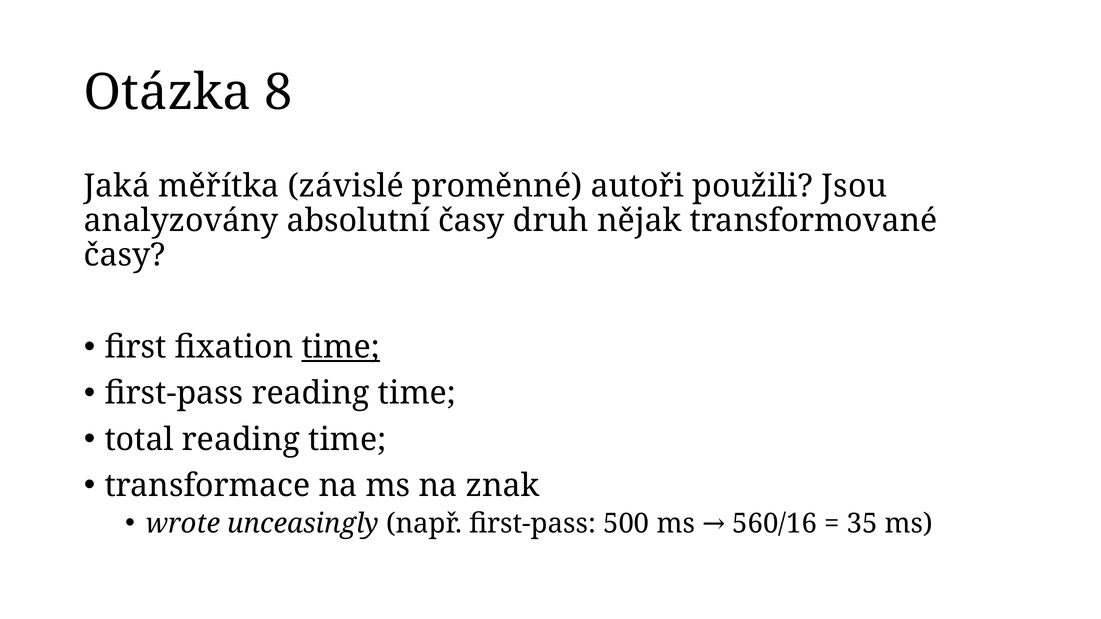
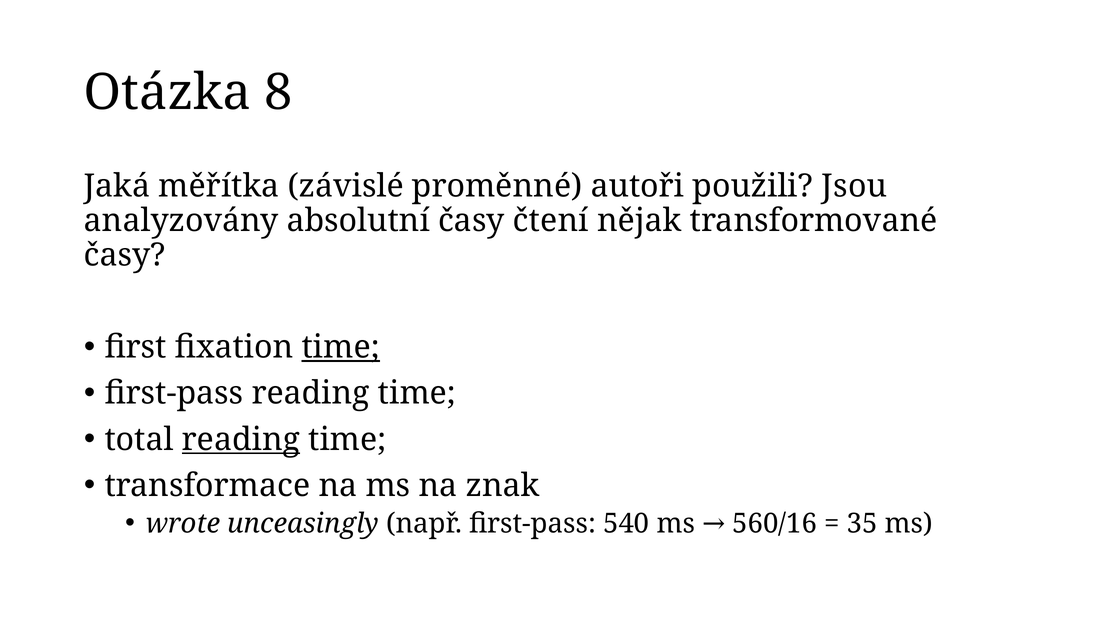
druh: druh -> čtení (551, 221)
reading underline: none -> present (241, 440)
500: 500 -> 540 (626, 524)
